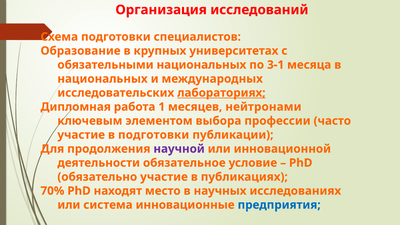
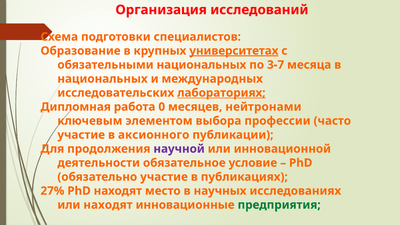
университетах underline: none -> present (234, 51)
3-1: 3-1 -> 3-7 (276, 65)
1: 1 -> 0 (162, 107)
в подготовки: подготовки -> аксионного (154, 135)
70%: 70% -> 27% (52, 191)
или система: система -> находят (108, 205)
предприятия colour: blue -> green (279, 205)
